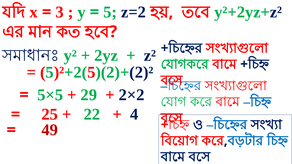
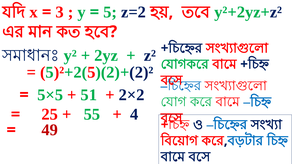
29: 29 -> 51 (89, 95)
22: 22 -> 55 (92, 115)
